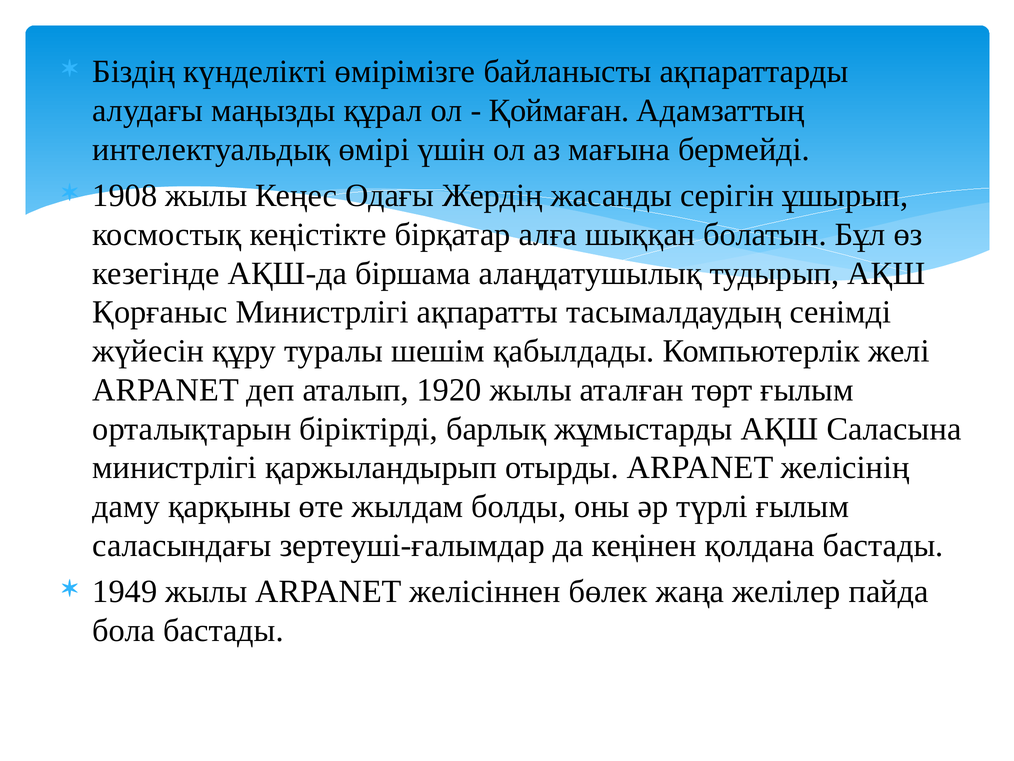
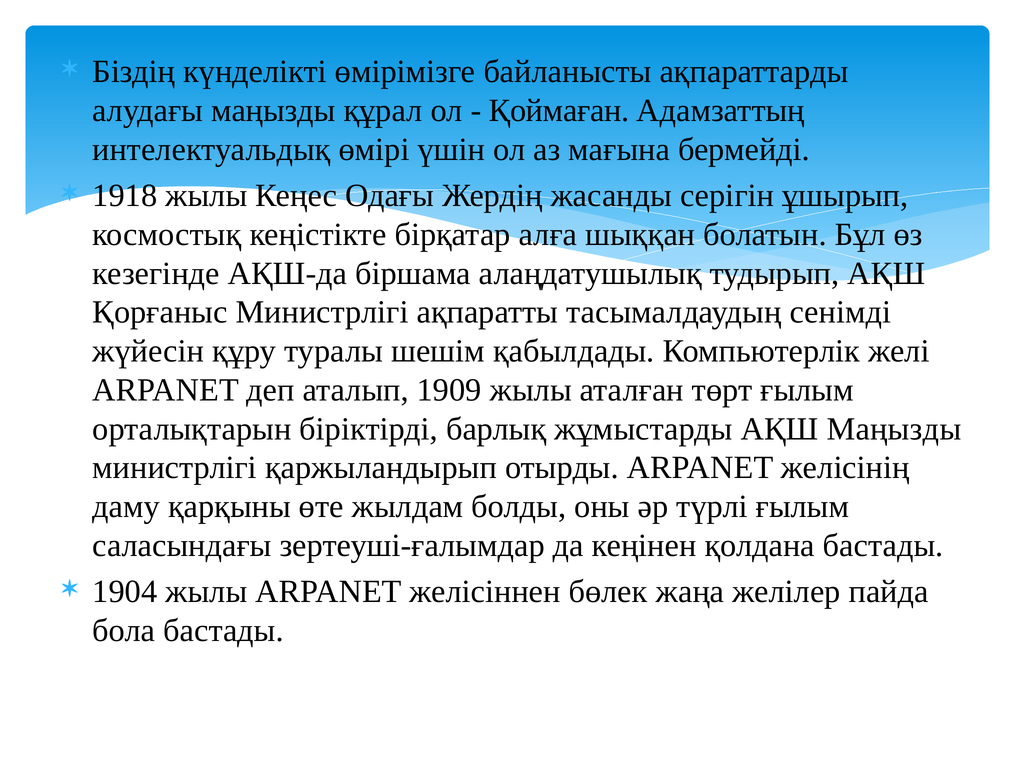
1908: 1908 -> 1918 (125, 195)
1920: 1920 -> 1909 (449, 390)
АҚШ Саласына: Саласына -> Маңызды (894, 429)
1949: 1949 -> 1904 (125, 591)
